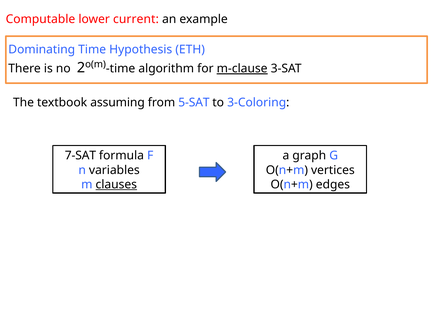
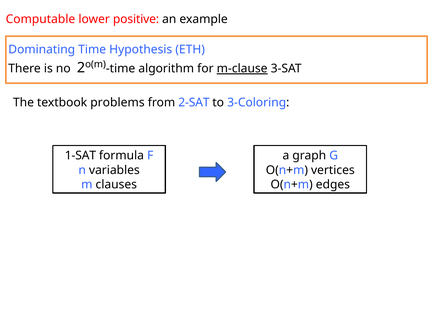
current: current -> positive (136, 19)
assuming: assuming -> problems (117, 102)
5-SAT: 5-SAT -> 2-SAT (194, 102)
7-SAT: 7-SAT -> 1-SAT (80, 156)
clauses underline: present -> none (116, 184)
